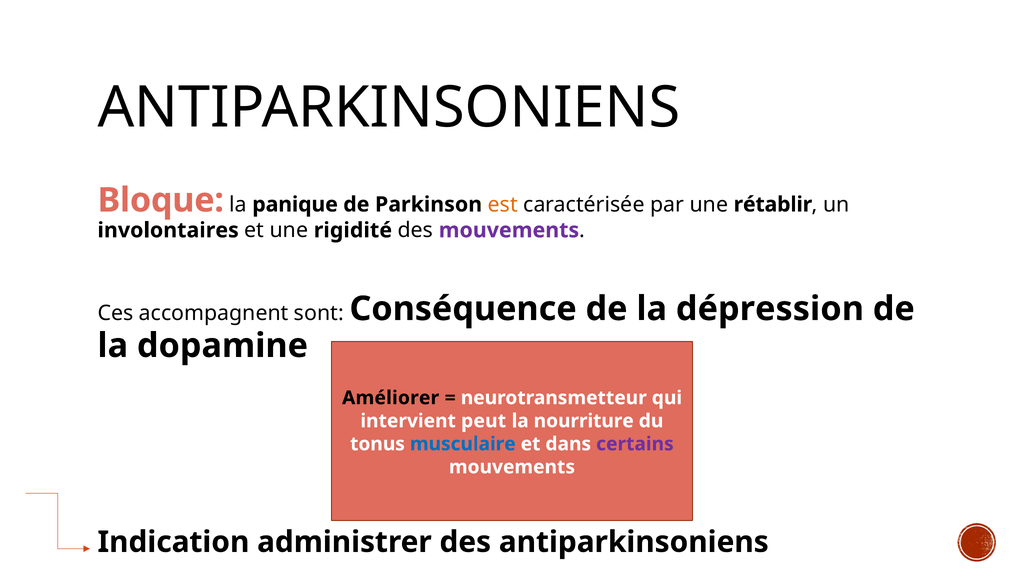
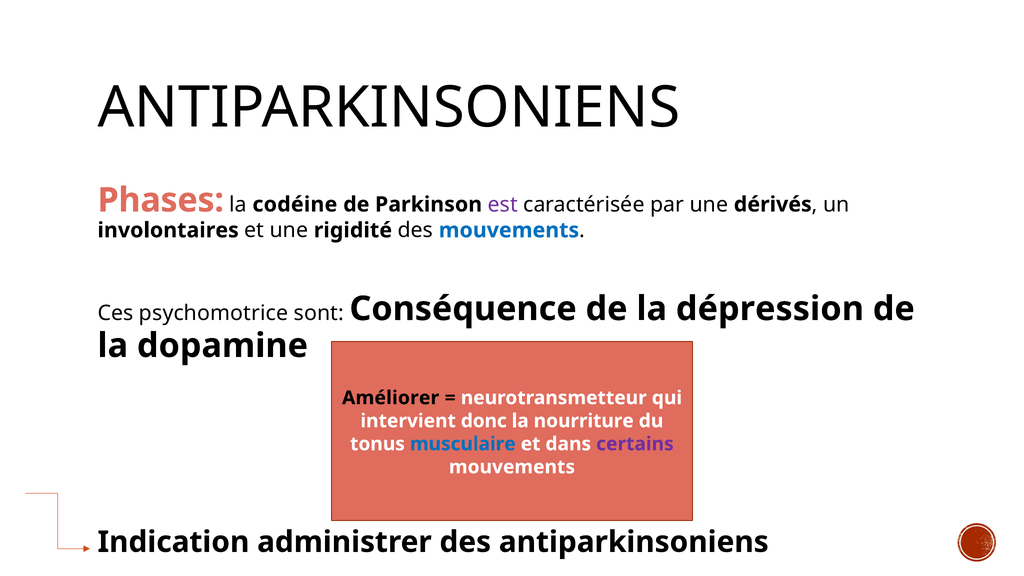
Bloque: Bloque -> Phases (161, 200)
panique: panique -> codéine (295, 204)
est colour: orange -> purple (503, 204)
rétablir: rétablir -> dérivés (773, 204)
mouvements colour: purple -> blue (509, 230)
accompagnent: accompagnent -> psychomotrice (214, 313)
peut: peut -> donc (484, 421)
